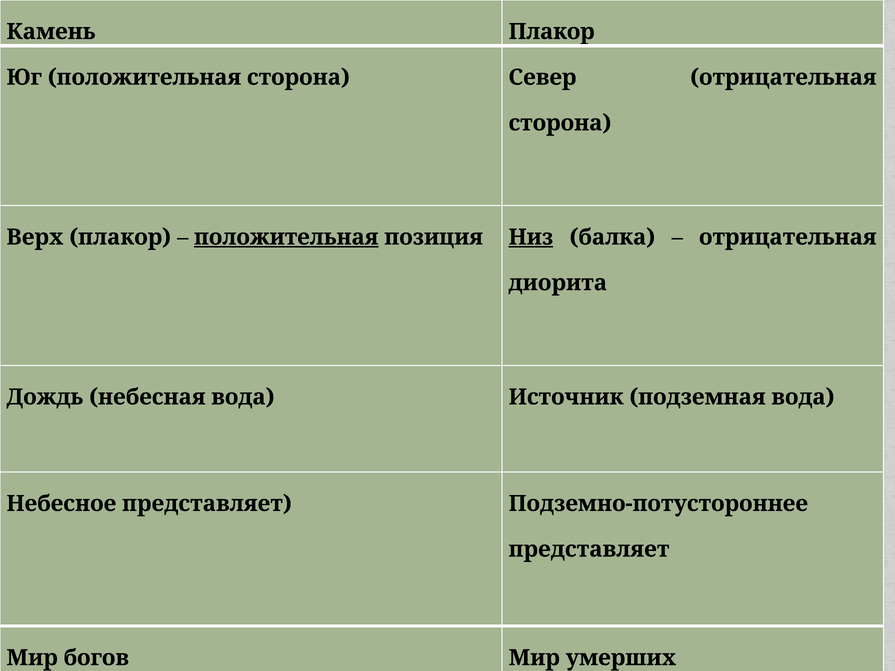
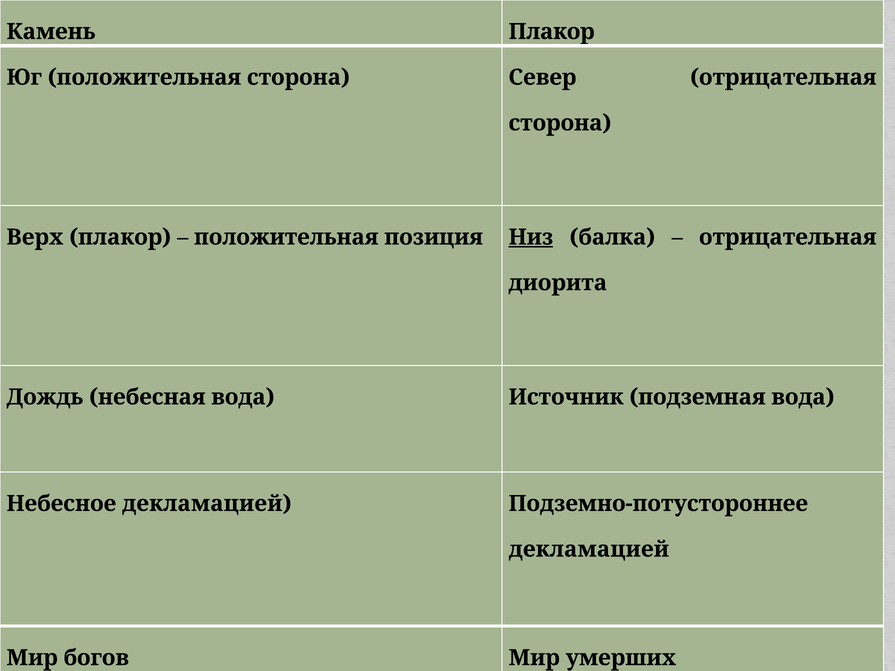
положительная underline: present -> none (286, 237)
Небесное представляет: представляет -> декламацией (207, 504)
представляет: представляет -> декламацией (589, 549)
